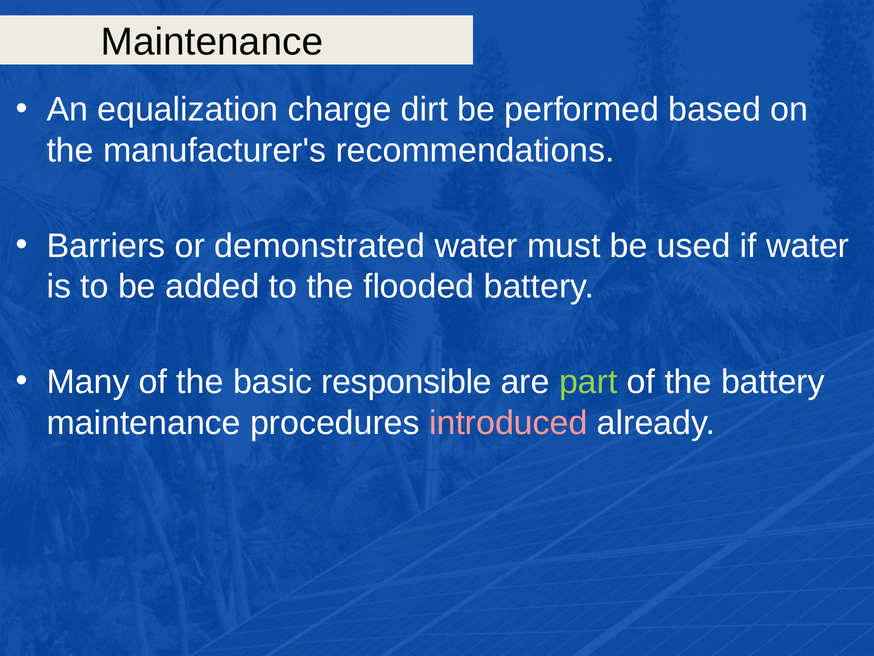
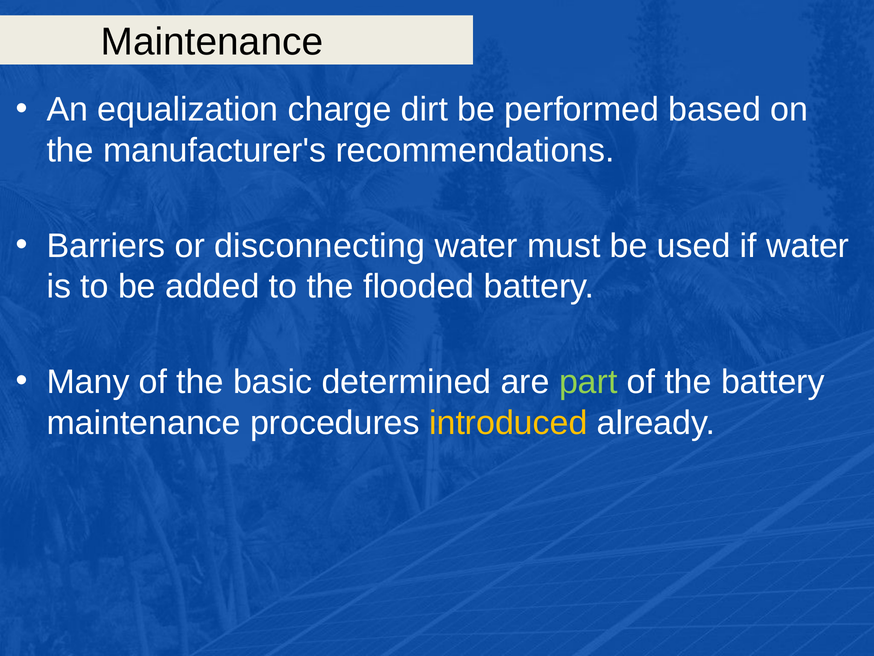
demonstrated: demonstrated -> disconnecting (320, 246)
responsible: responsible -> determined (406, 382)
introduced colour: pink -> yellow (508, 423)
